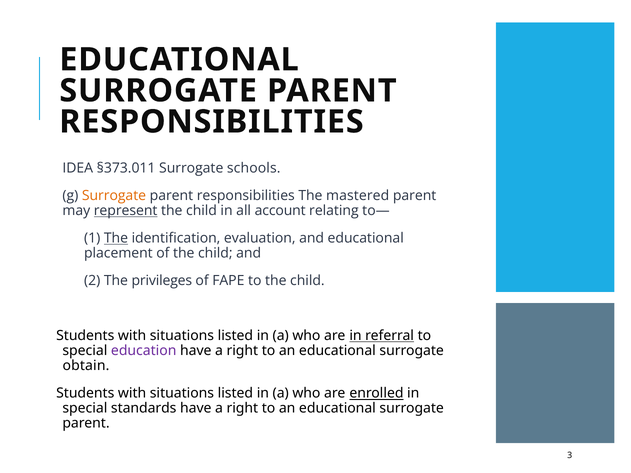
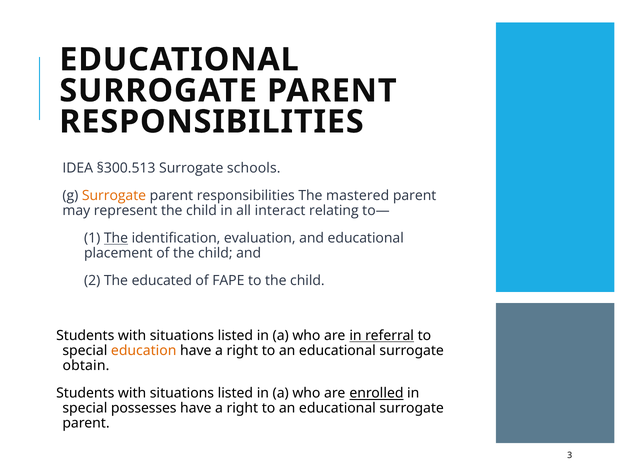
§373.011: §373.011 -> §300.513 (126, 168)
represent underline: present -> none (126, 211)
account: account -> interact (280, 211)
privileges: privileges -> educated (162, 281)
education colour: purple -> orange (144, 351)
standards: standards -> possesses (144, 408)
